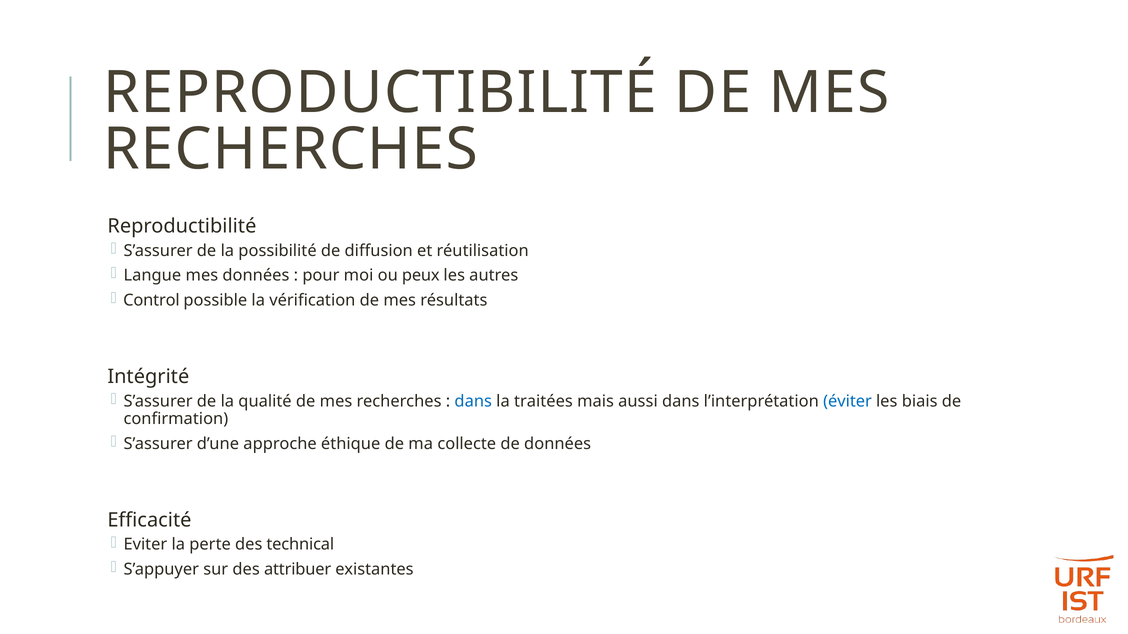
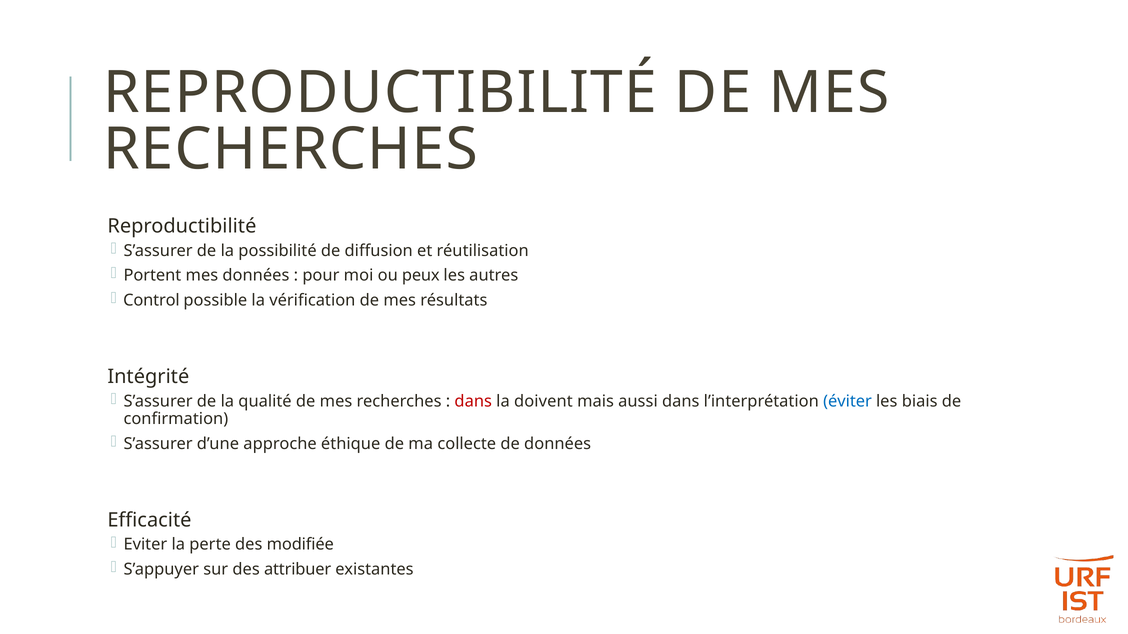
Langue: Langue -> Portent (152, 276)
dans colour: blue -> red (473, 401)
traitées: traitées -> doivent (543, 401)
technical: technical -> modifiée (300, 545)
